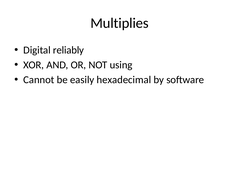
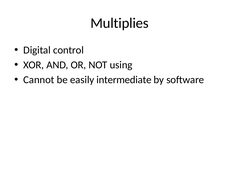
reliably: reliably -> control (68, 50)
hexadecimal: hexadecimal -> intermediate (124, 80)
